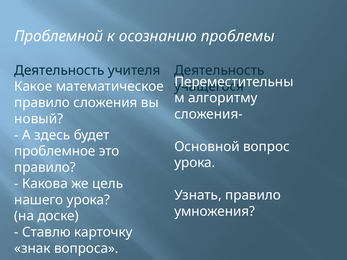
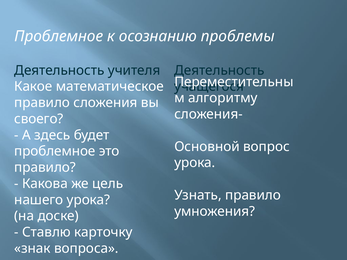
Проблемной: Проблемной -> Проблемное (59, 36)
новый: новый -> своего (39, 119)
